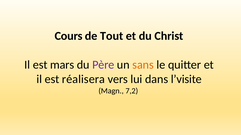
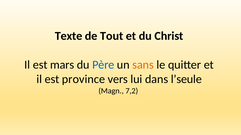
Cours: Cours -> Texte (69, 36)
Père colour: purple -> blue (103, 65)
réalisera: réalisera -> province (83, 80)
l’visite: l’visite -> l’seule (186, 80)
